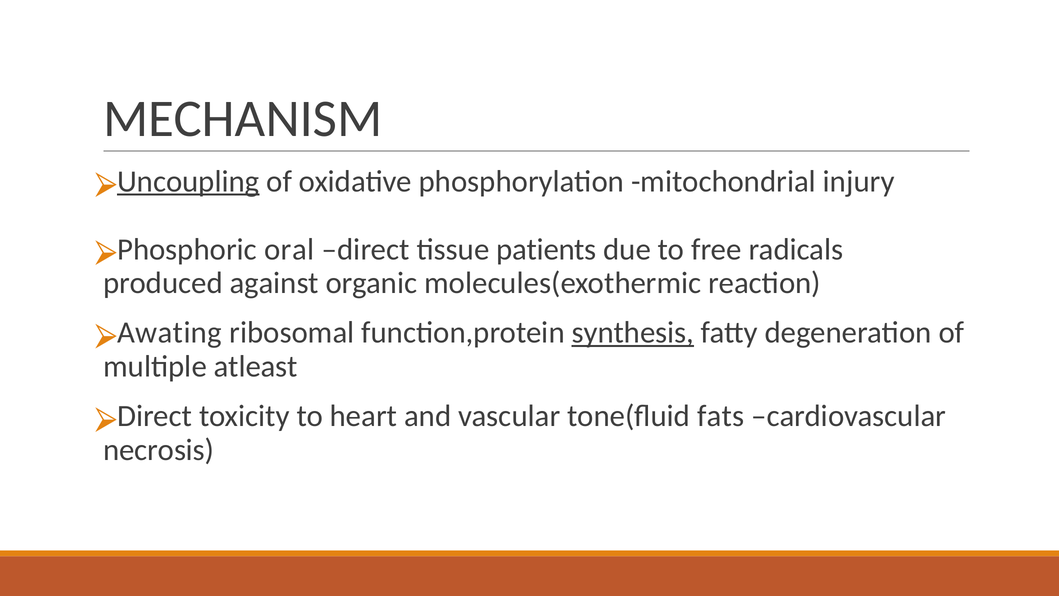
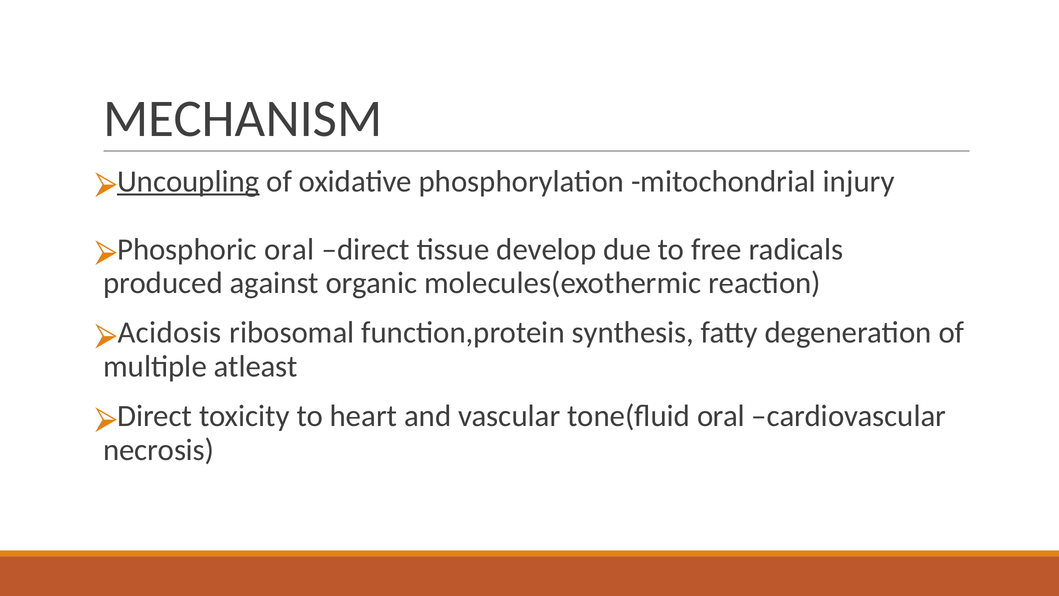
patients: patients -> develop (546, 249)
Awating: Awating -> Acidosis (170, 333)
synthesis underline: present -> none (633, 333)
tone(fluid fats: fats -> oral (721, 416)
